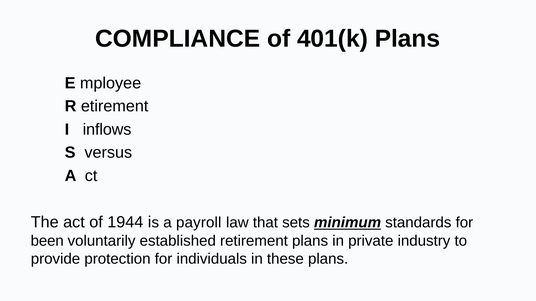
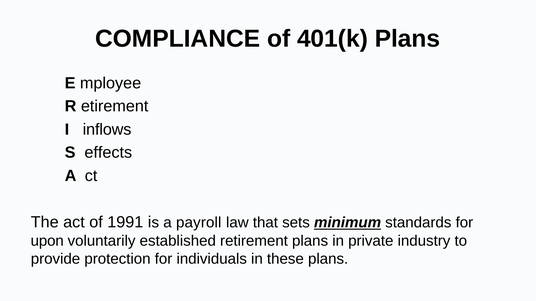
versus: versus -> effects (108, 153)
1944: 1944 -> 1991 (125, 223)
been: been -> upon (47, 241)
